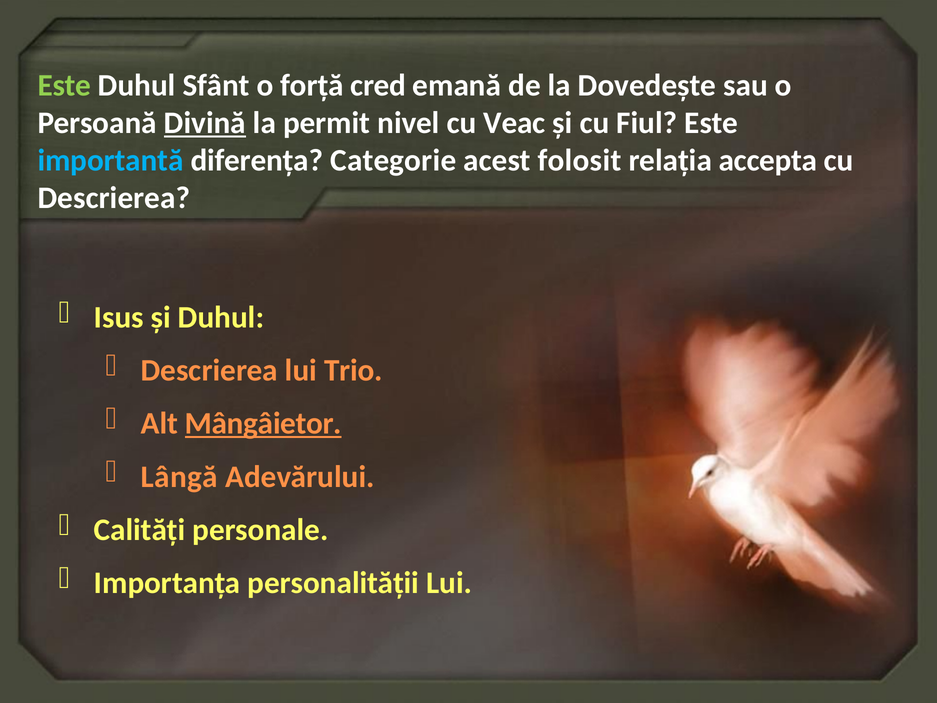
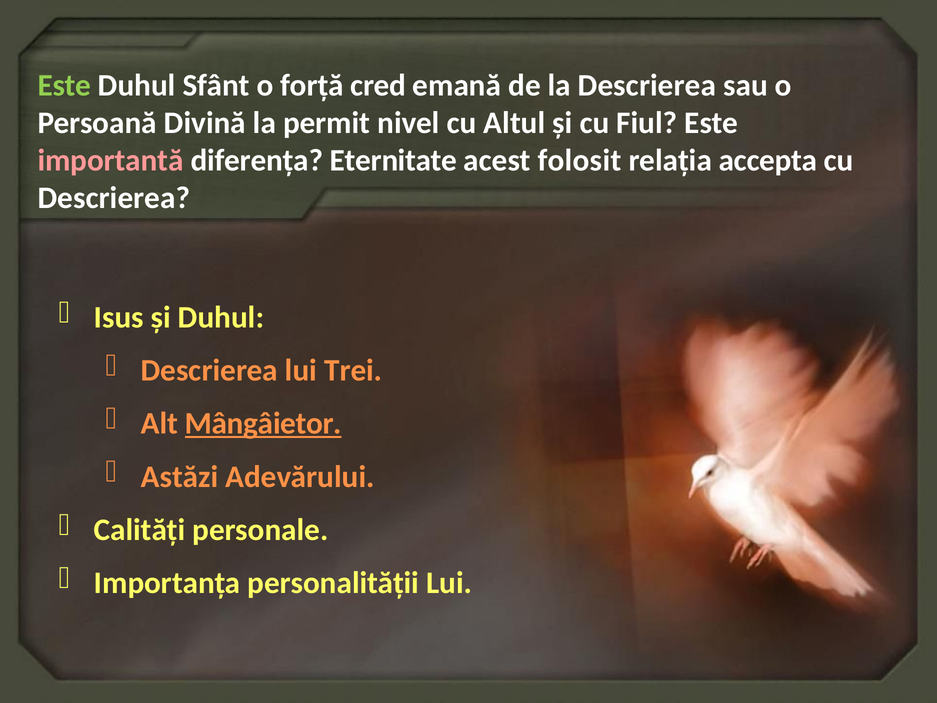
la Dovedește: Dovedește -> Descrierea (647, 86)
Divină underline: present -> none (205, 123)
Veac: Veac -> Altul (514, 123)
importantă colour: light blue -> pink (111, 161)
Categorie: Categorie -> Eternitate (394, 161)
Trio: Trio -> Trei (353, 370)
Lângă: Lângă -> Astăzi (180, 477)
